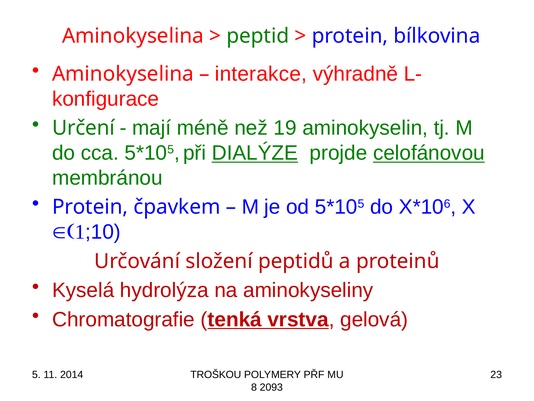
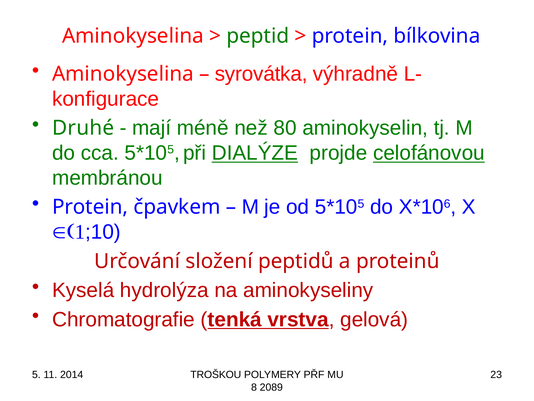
interakce: interakce -> syrovátka (261, 74)
Určení: Určení -> Druhé (83, 128)
19: 19 -> 80 (285, 128)
2093: 2093 -> 2089 (271, 387)
